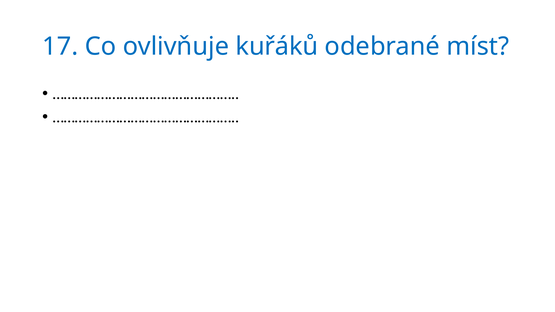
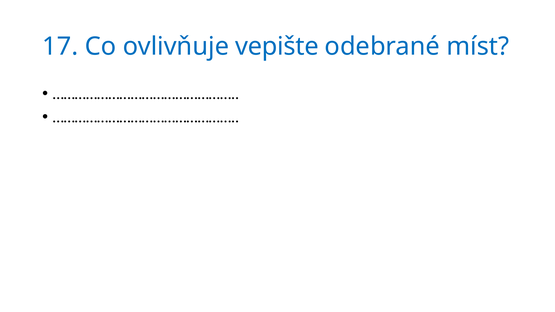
kuřáků: kuřáků -> vepište (277, 47)
